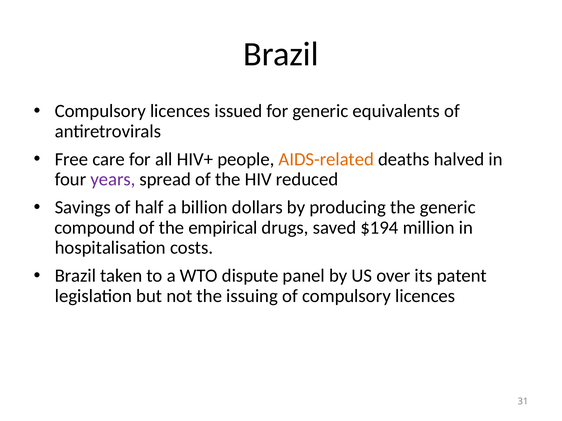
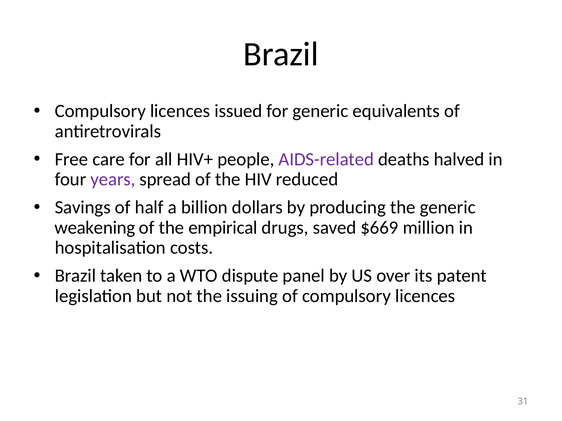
AIDS-related colour: orange -> purple (326, 159)
compound: compound -> weakening (95, 228)
$194: $194 -> $669 (379, 228)
